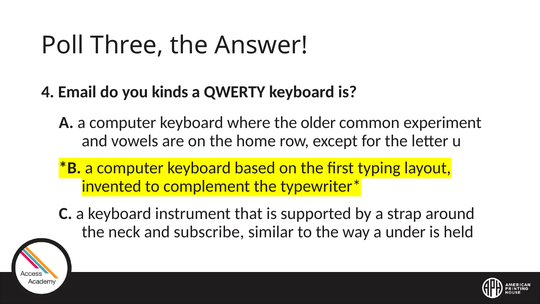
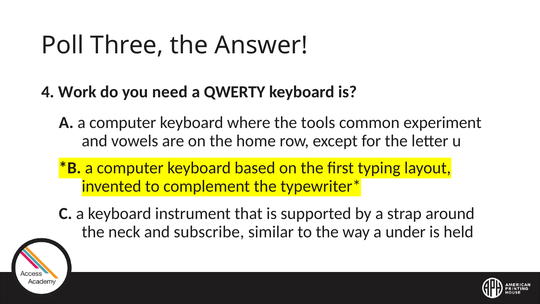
Email: Email -> Work (77, 92)
kinds: kinds -> need (170, 92)
older: older -> tools (318, 122)
